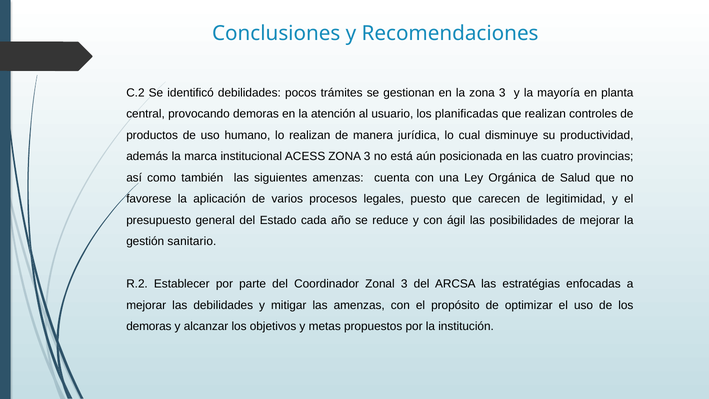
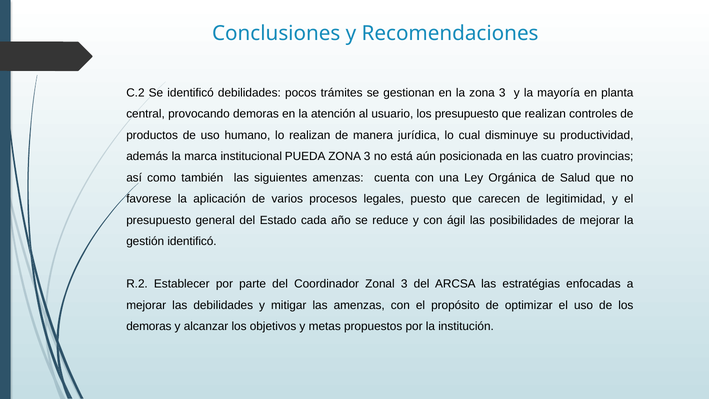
los planificadas: planificadas -> presupuesto (467, 114)
ACESS: ACESS -> PUEDA (305, 156)
gestión sanitario: sanitario -> identificó (192, 241)
